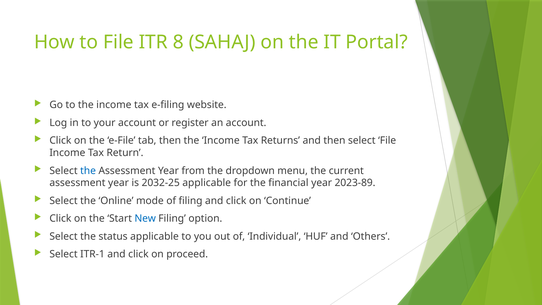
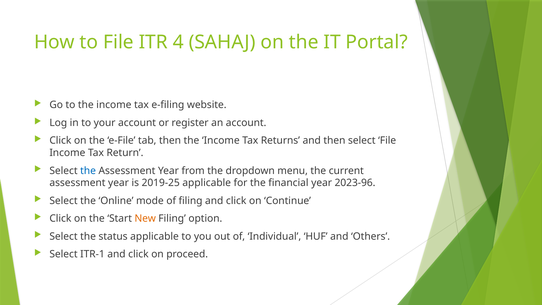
8: 8 -> 4 (178, 42)
2032-25: 2032-25 -> 2019-25 (161, 183)
2023-89: 2023-89 -> 2023-96 (355, 183)
New colour: blue -> orange (145, 219)
